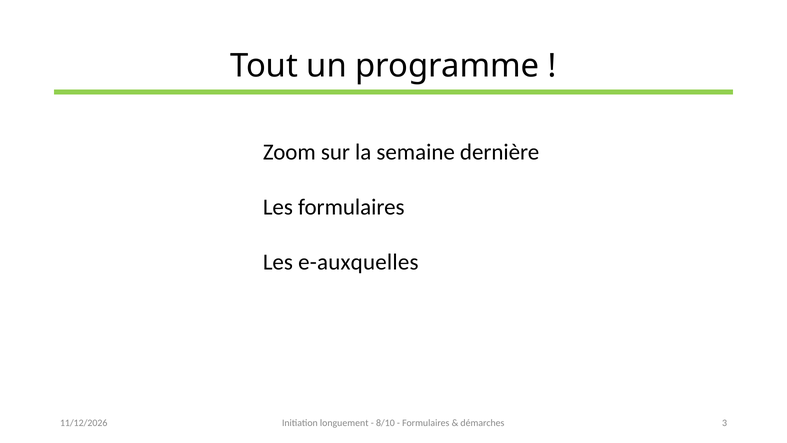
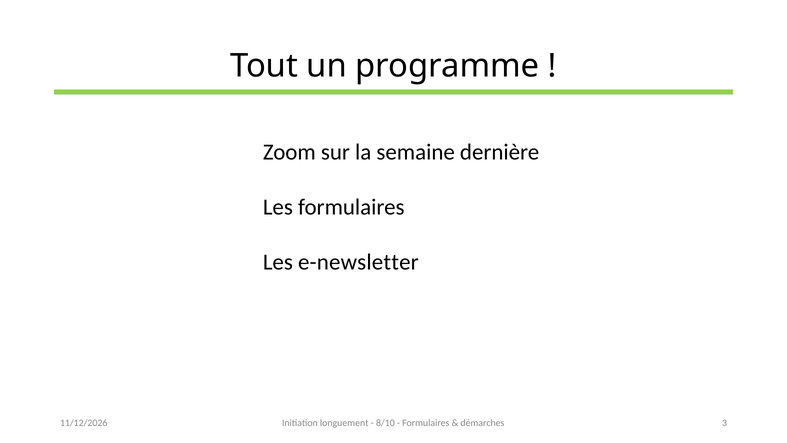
e-auxquelles: e-auxquelles -> e-newsletter (358, 262)
